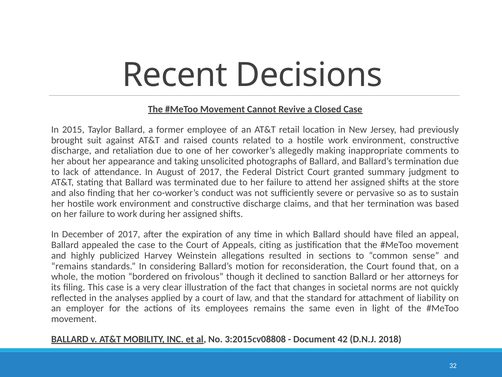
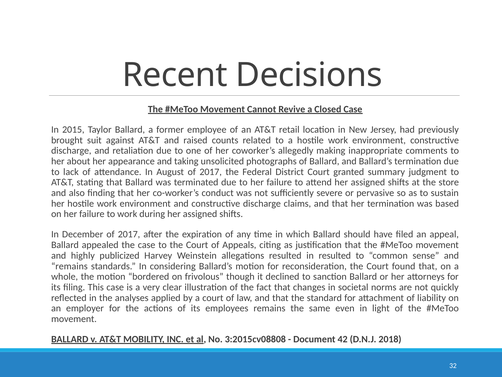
in sections: sections -> resulted (335, 255)
